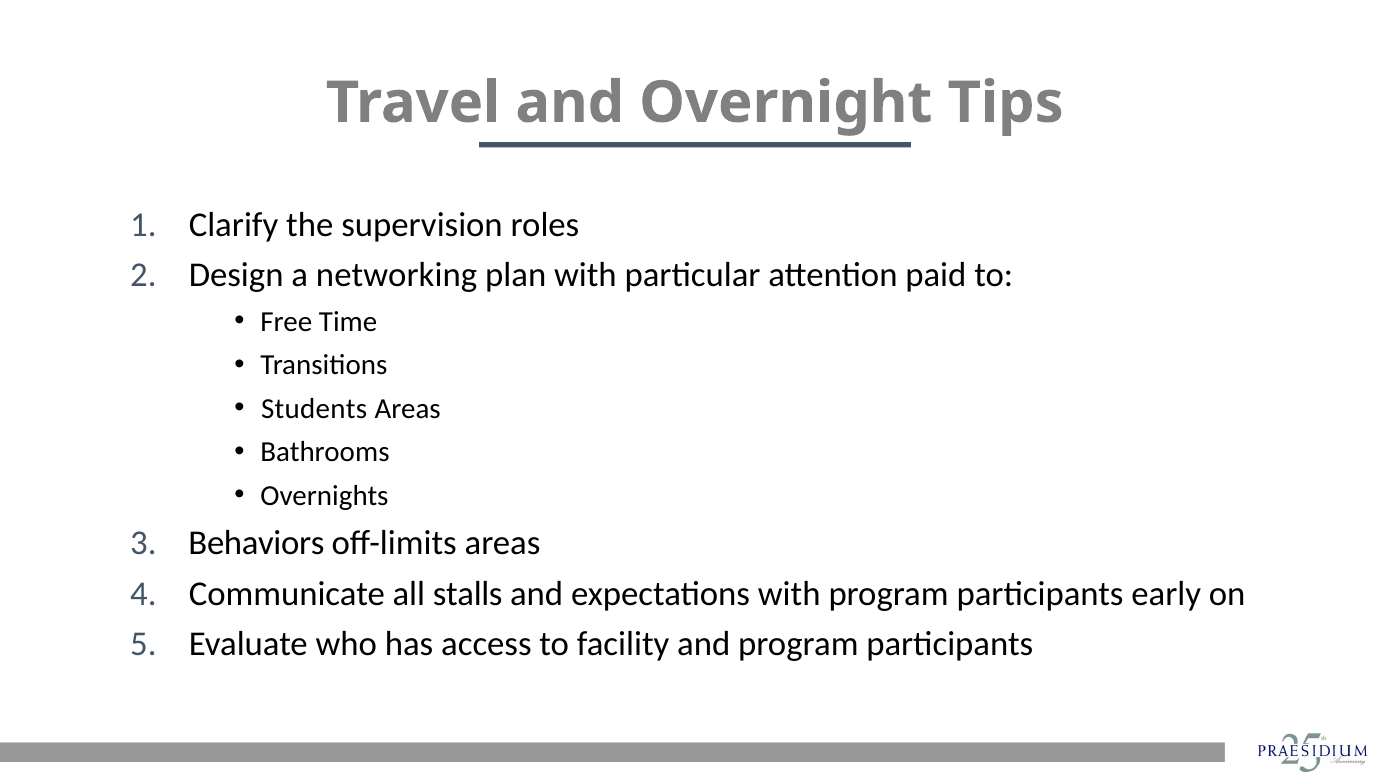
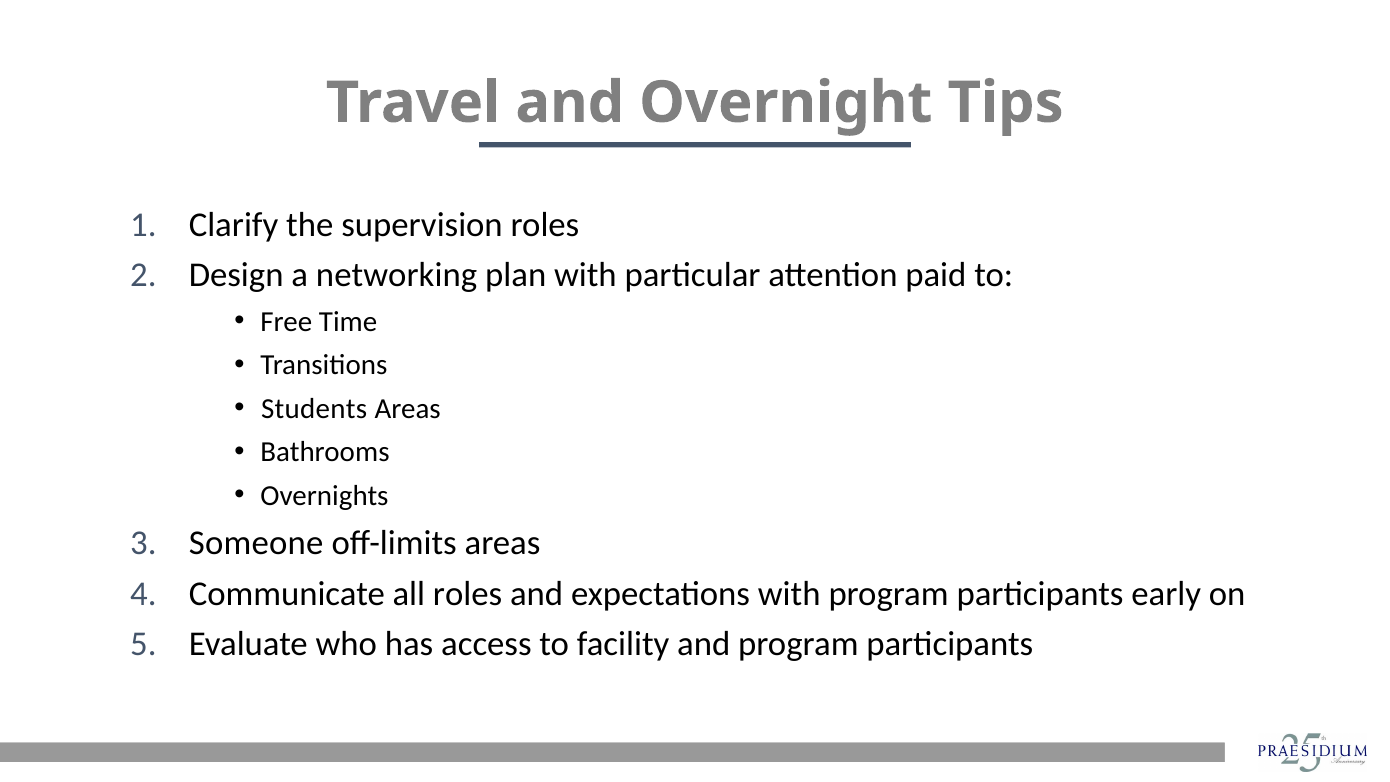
Behaviors: Behaviors -> Someone (256, 543)
all stalls: stalls -> roles (468, 594)
